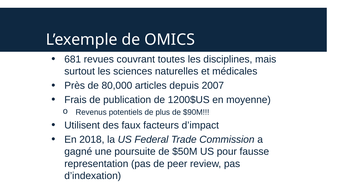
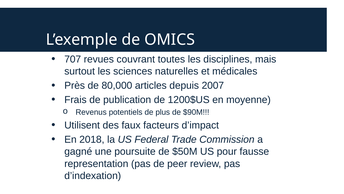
681: 681 -> 707 (73, 59)
